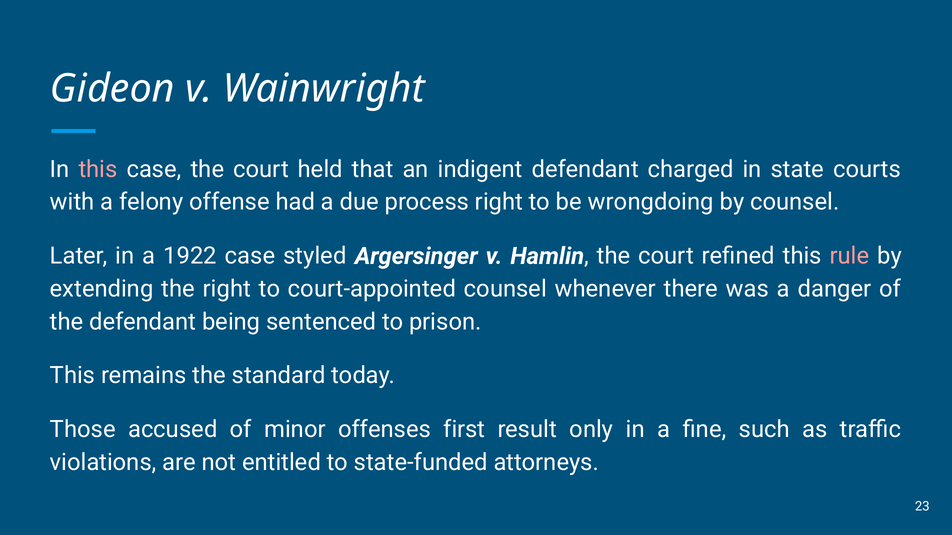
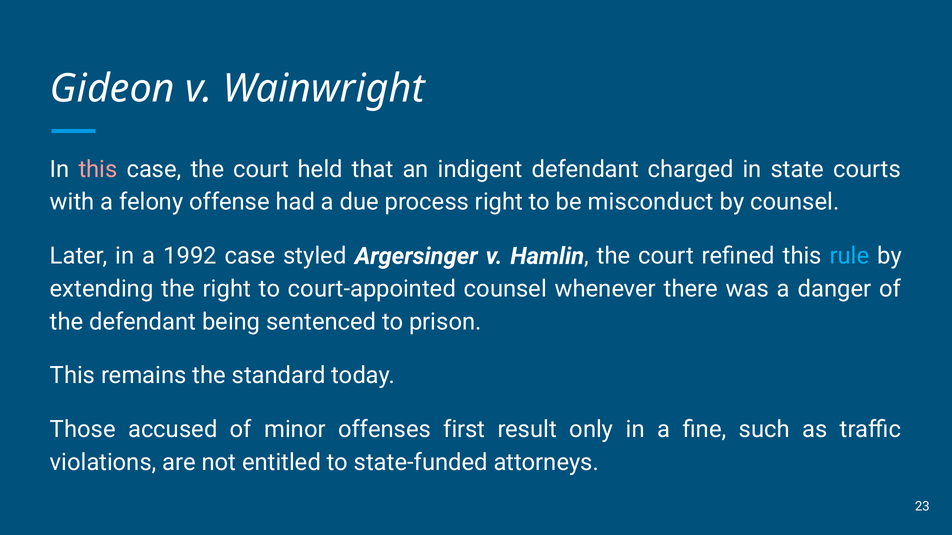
wrongdoing: wrongdoing -> misconduct (651, 202)
1922: 1922 -> 1992 (190, 256)
rule colour: pink -> light blue (849, 256)
